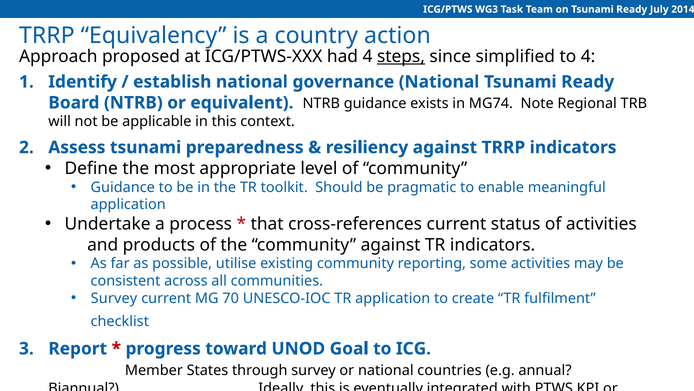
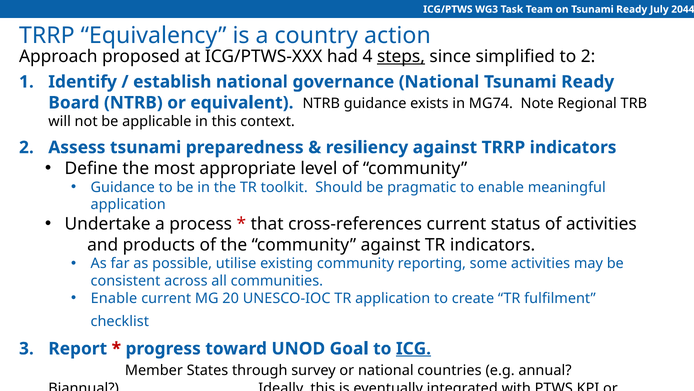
2014: 2014 -> 2044 (683, 9)
to 4: 4 -> 2 (588, 57)
Survey: Survey -> Enable (114, 298)
70: 70 -> 20 (231, 298)
ICG underline: none -> present (413, 348)
